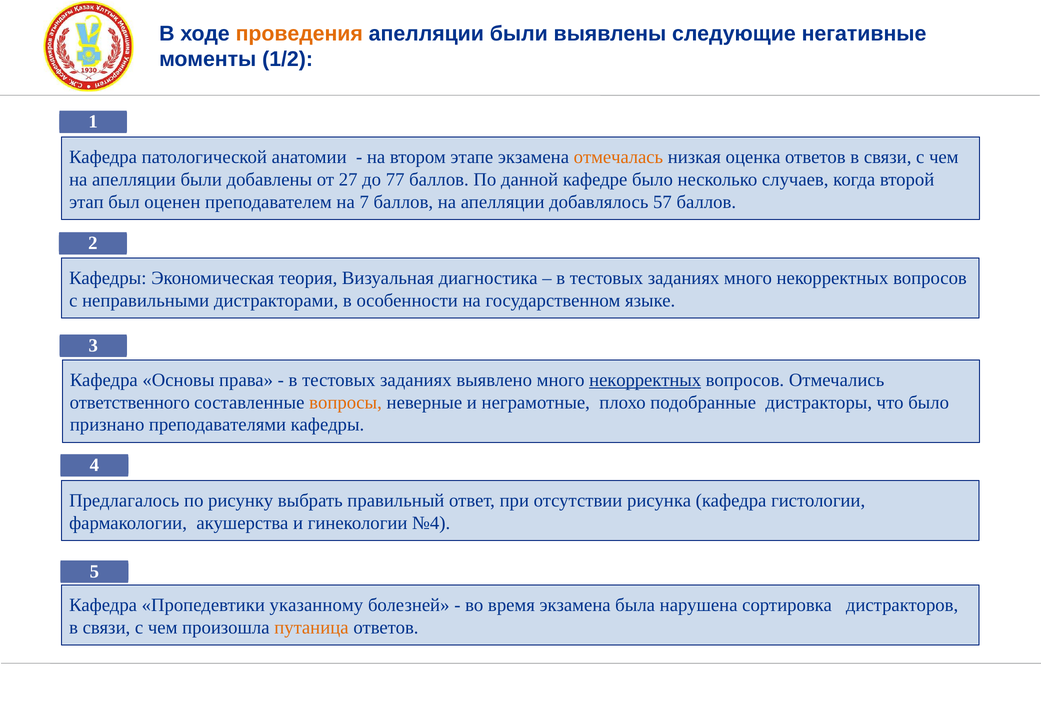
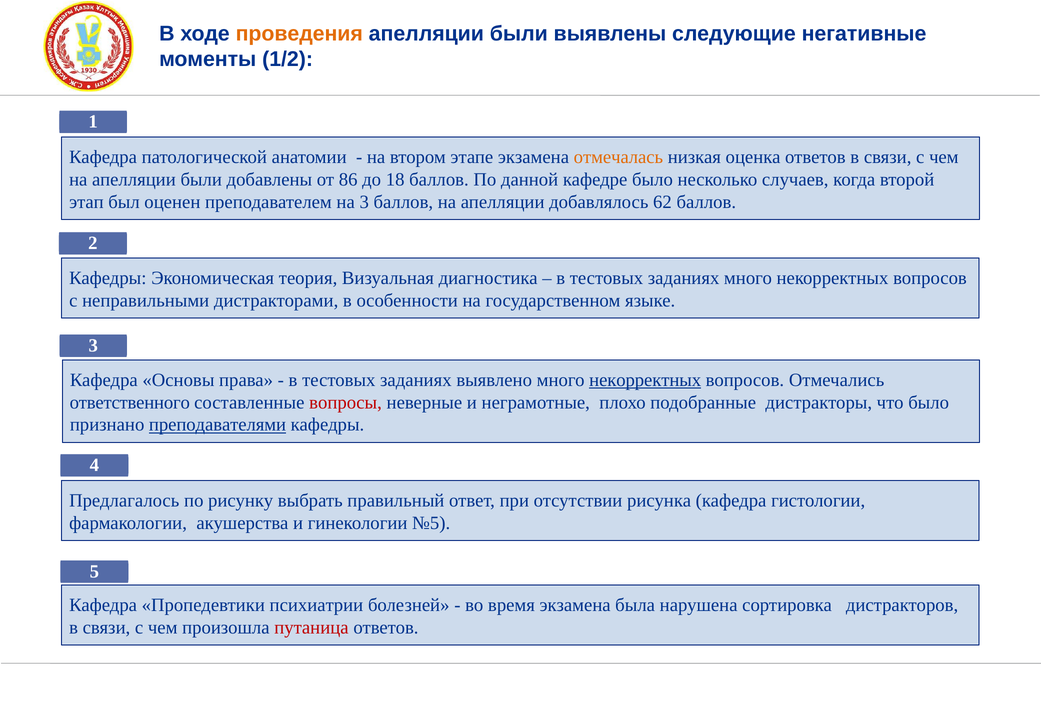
27: 27 -> 86 (348, 179)
77: 77 -> 18 (395, 179)
на 7: 7 -> 3 (364, 202)
57: 57 -> 62 (662, 202)
вопросы colour: orange -> red (346, 402)
преподавателями underline: none -> present (218, 425)
№4: №4 -> №5 (431, 523)
указанному: указанному -> психиатрии (316, 605)
путаница colour: orange -> red (311, 627)
